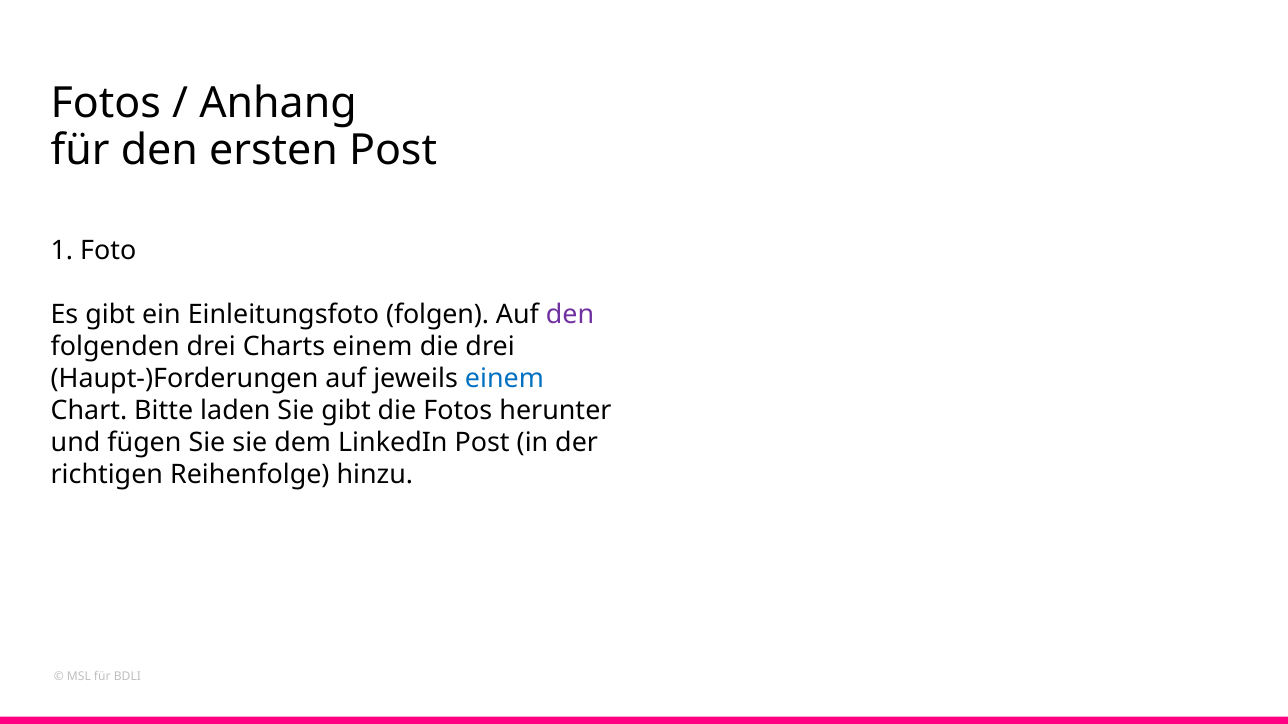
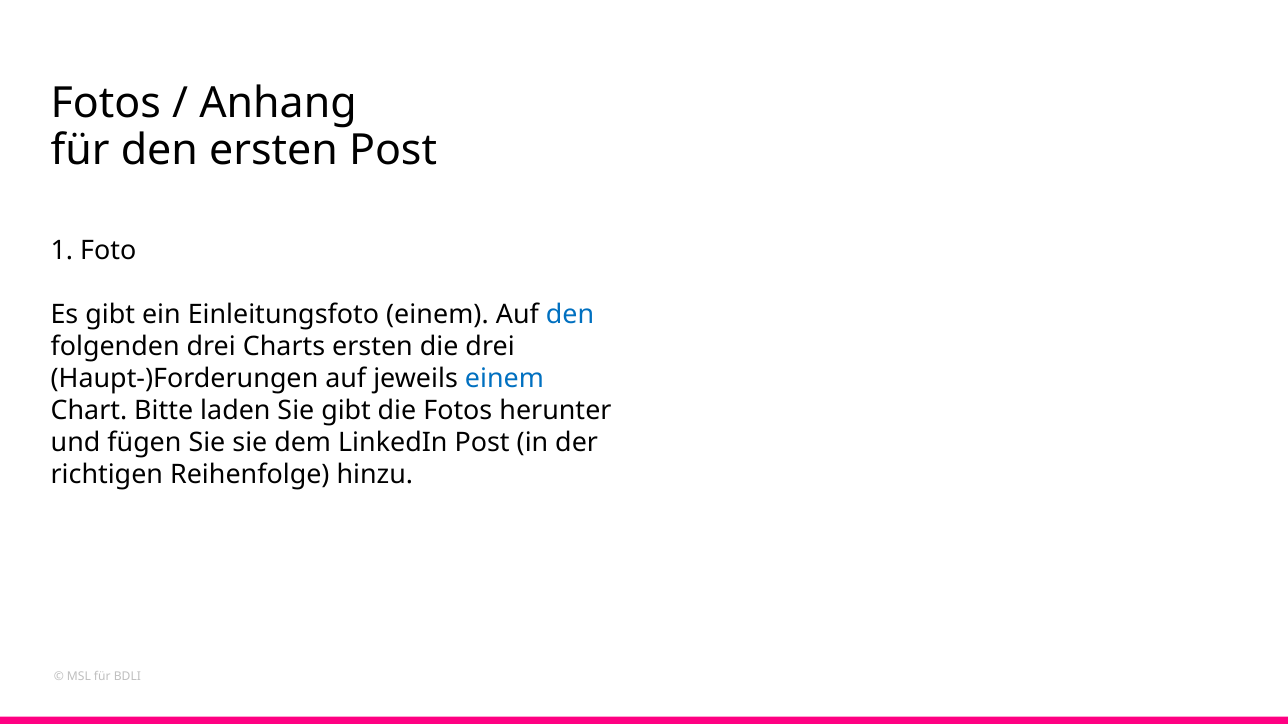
Einleitungsfoto folgen: folgen -> einem (437, 314)
den colour: purple -> blue (570, 314)
Charts einem: einem -> ersten (373, 347)
